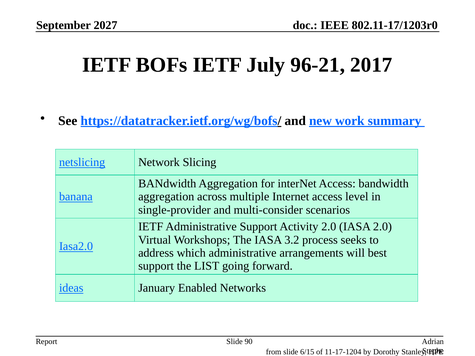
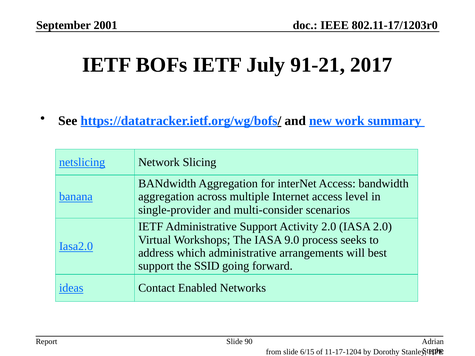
2027: 2027 -> 2001 (105, 25)
96-21: 96-21 -> 91-21 (318, 65)
3.2: 3.2 -> 9.0 (292, 240)
LIST: LIST -> SSID (207, 266)
January: January -> Contact (157, 288)
